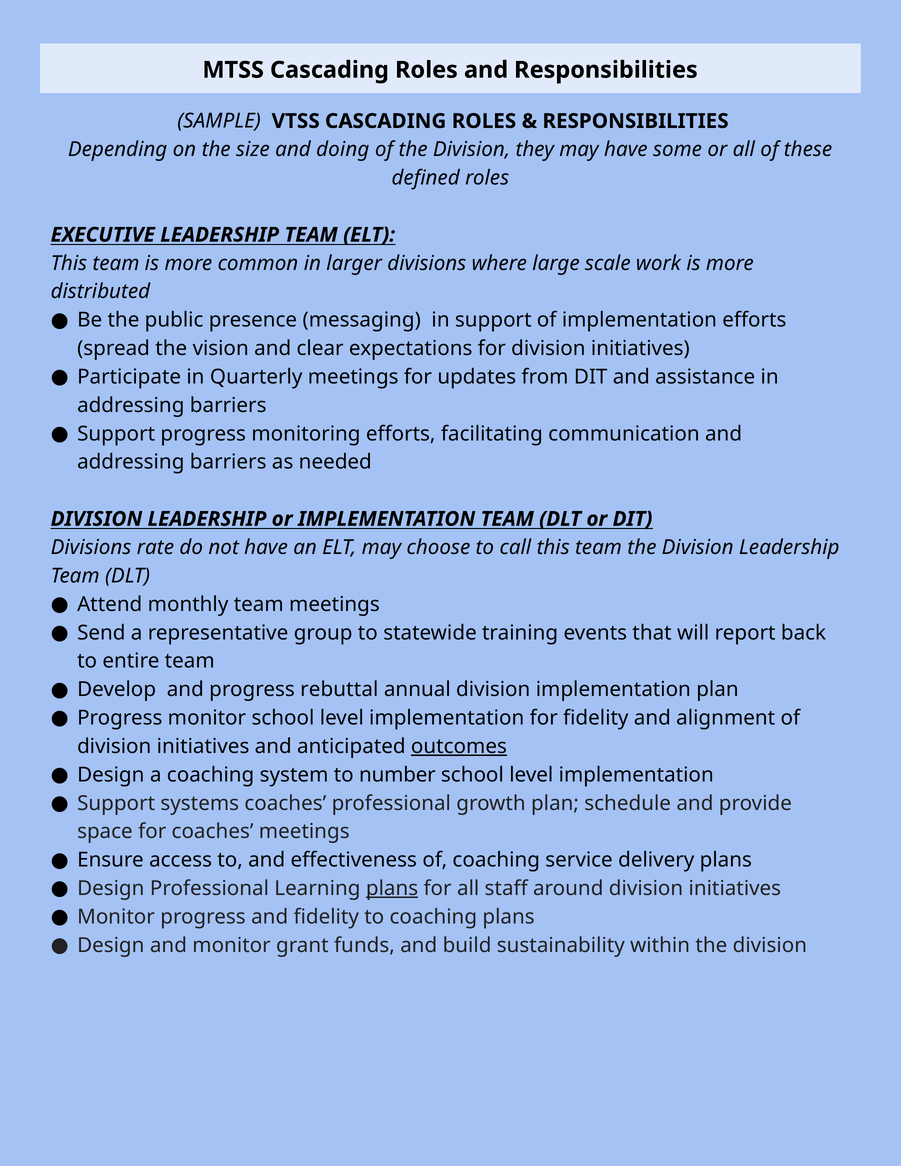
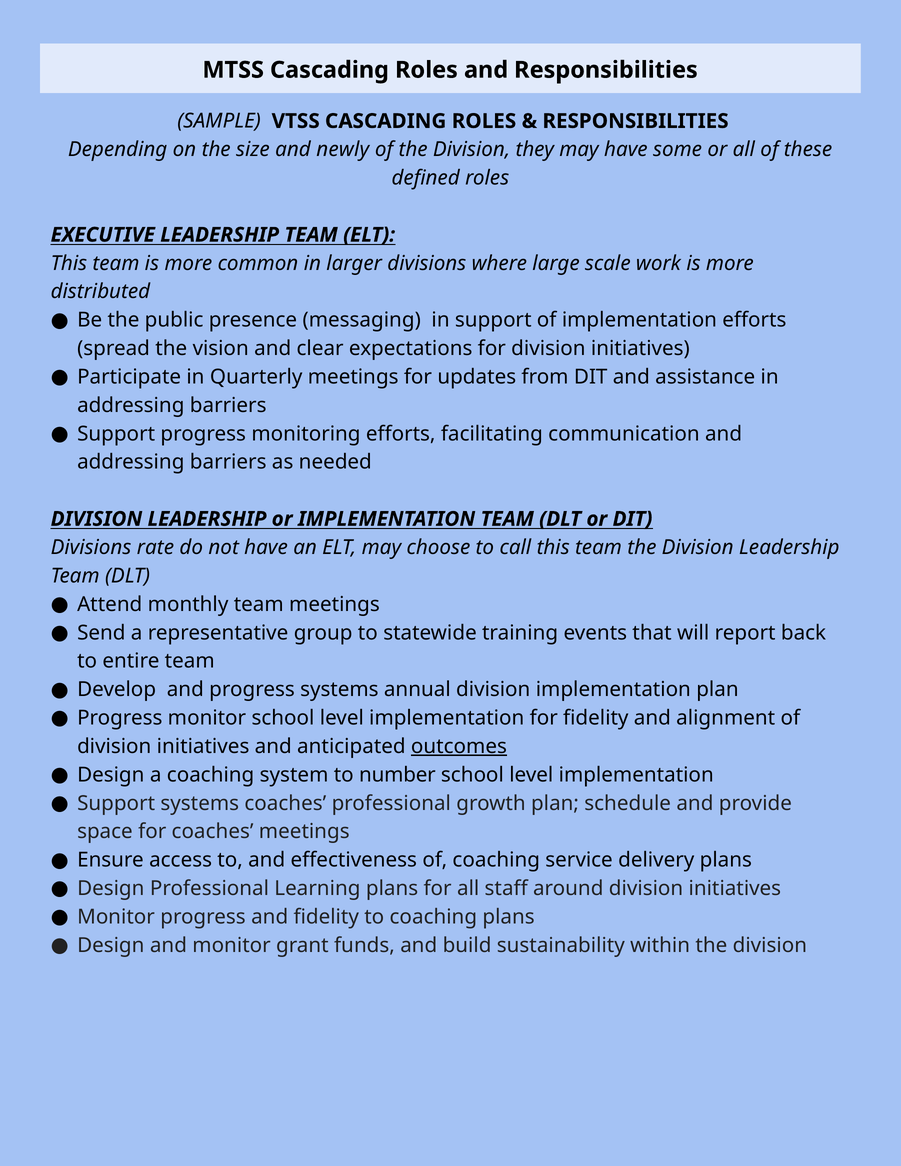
doing: doing -> newly (343, 150)
progress rebuttal: rebuttal -> systems (339, 690)
plans underline: present -> none (392, 888)
